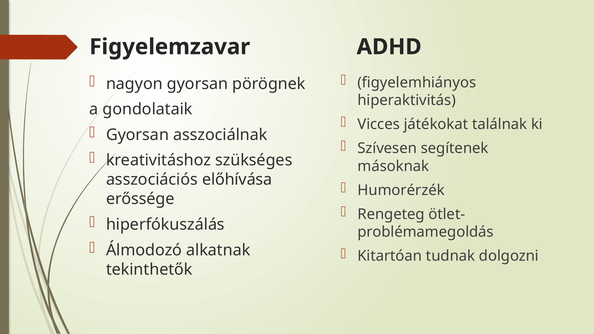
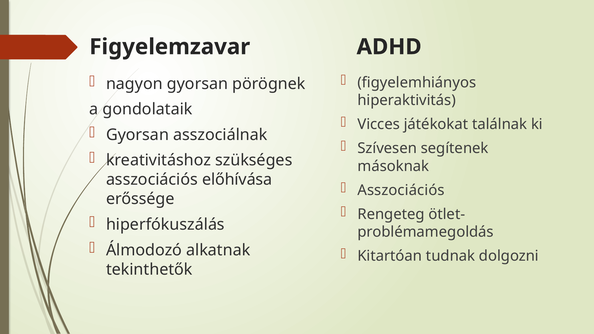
Humorérzék: Humorérzék -> Asszociációs (401, 190)
